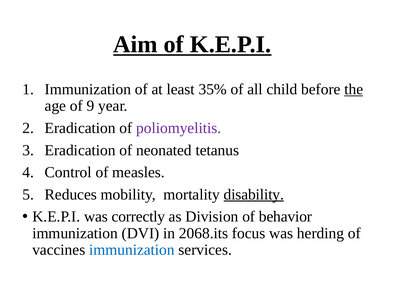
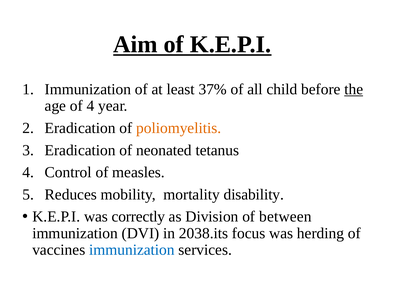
35%: 35% -> 37% (213, 89)
of 9: 9 -> 4 (90, 106)
poliomyelitis colour: purple -> orange (179, 128)
disability underline: present -> none (254, 195)
behavior: behavior -> between (285, 217)
2068.its: 2068.its -> 2038.its (204, 234)
